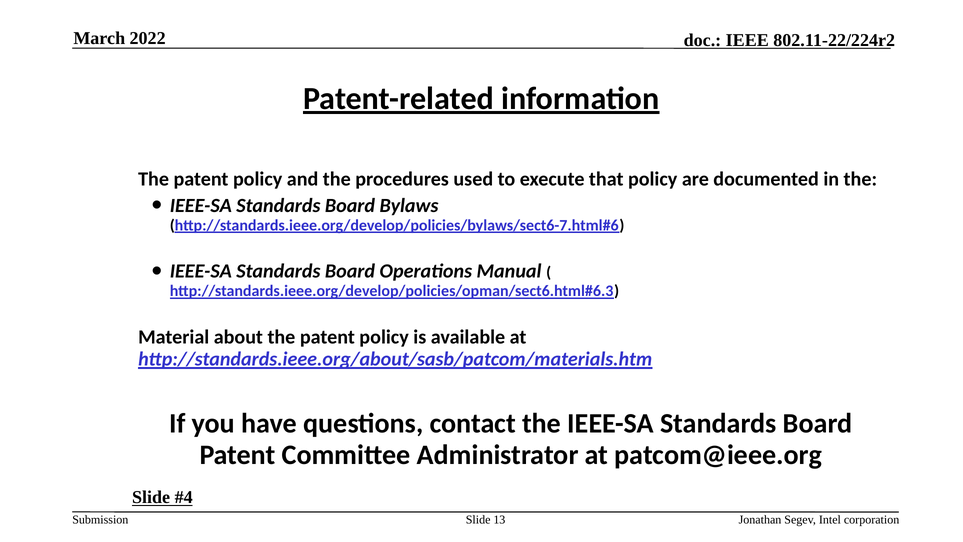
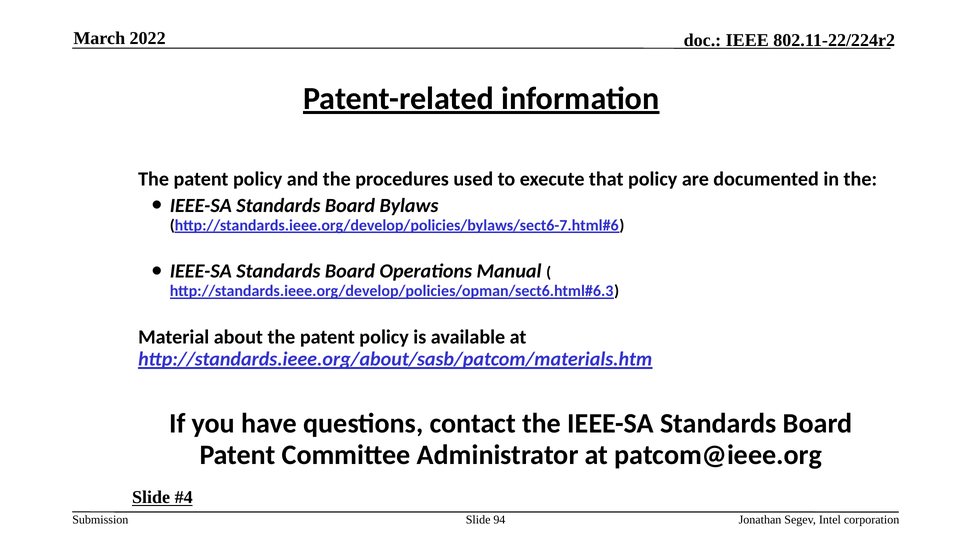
13: 13 -> 94 (499, 520)
